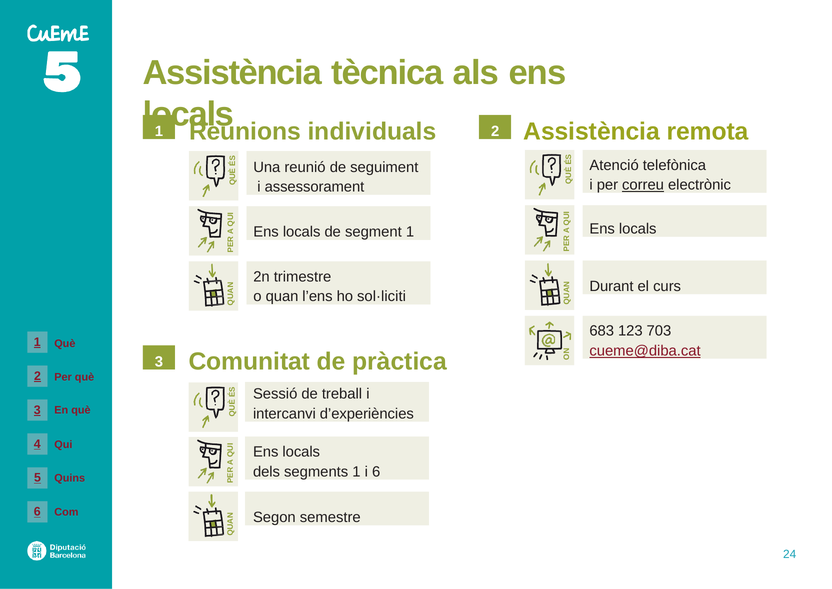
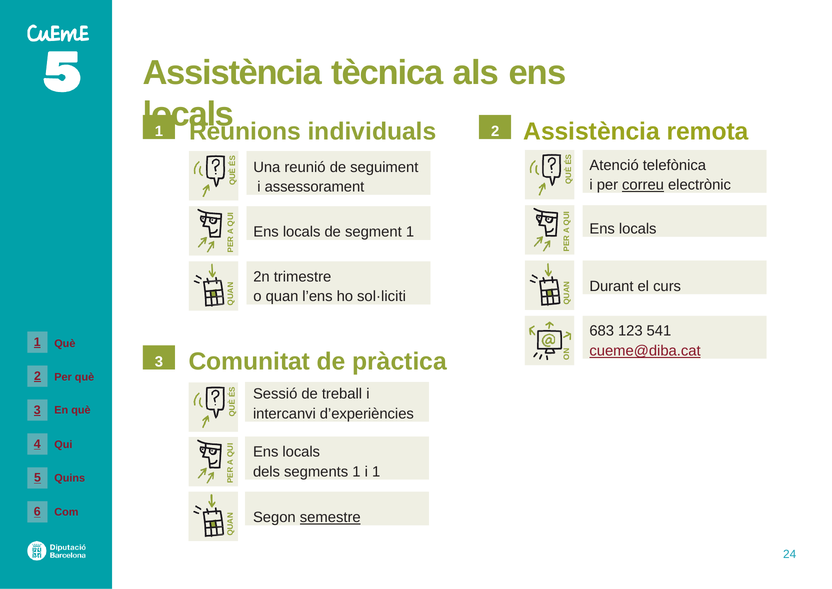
703: 703 -> 541 (659, 331)
i 6: 6 -> 1 (376, 471)
semestre underline: none -> present (330, 517)
